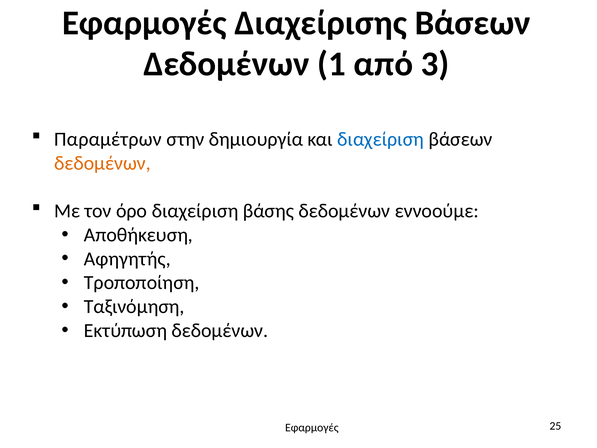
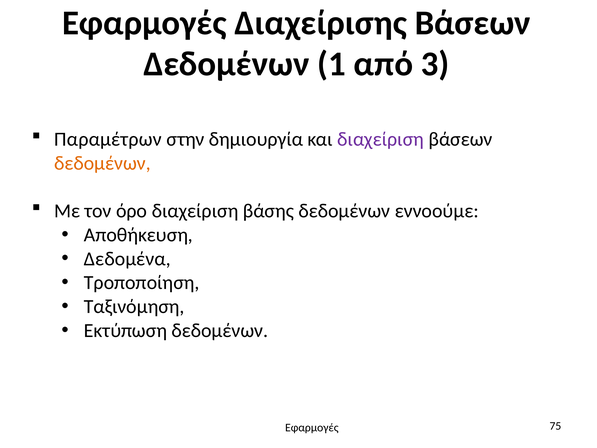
διαχείριση colour: blue -> purple (381, 139)
Αφηγητής: Αφηγητής -> Δεδομένα (127, 259)
25: 25 -> 75 (555, 426)
